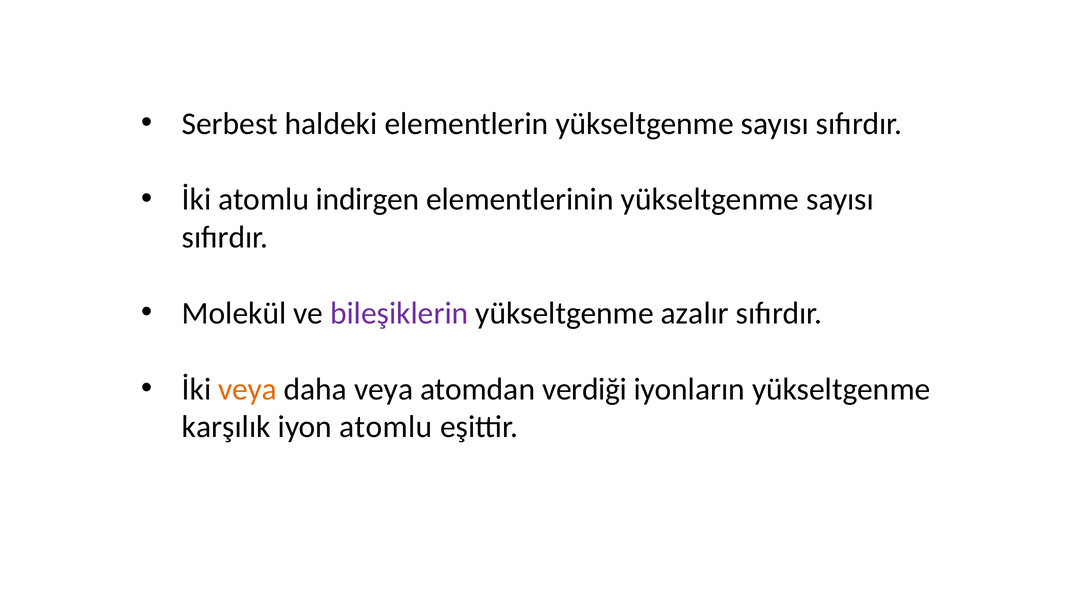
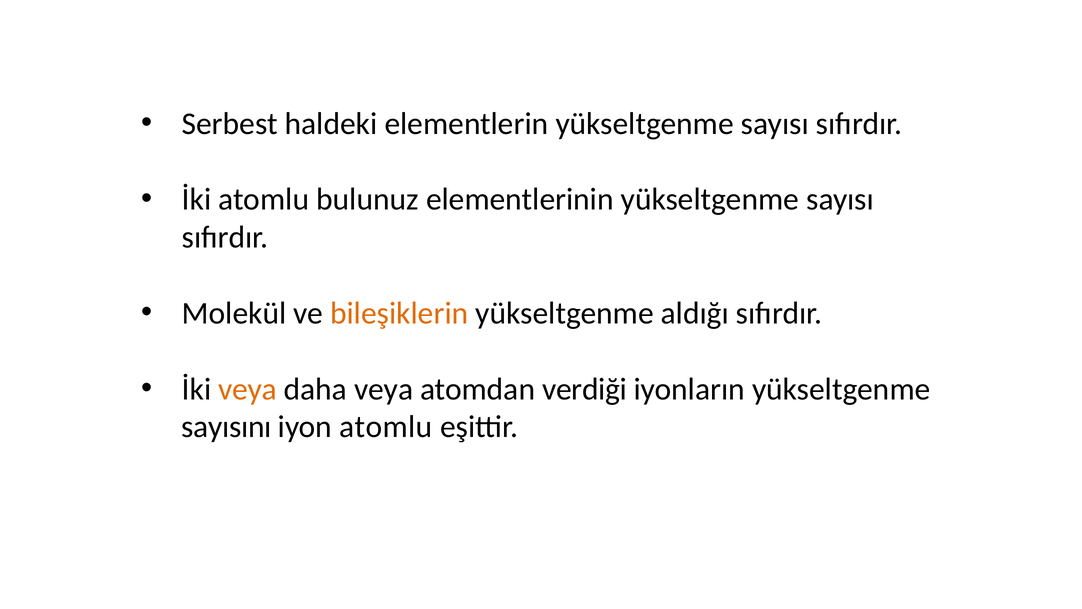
indirgen: indirgen -> bulunuz (368, 199)
bileşiklerin colour: purple -> orange (399, 313)
azalır: azalır -> aldığı (695, 313)
karşılık: karşılık -> sayısını (226, 427)
